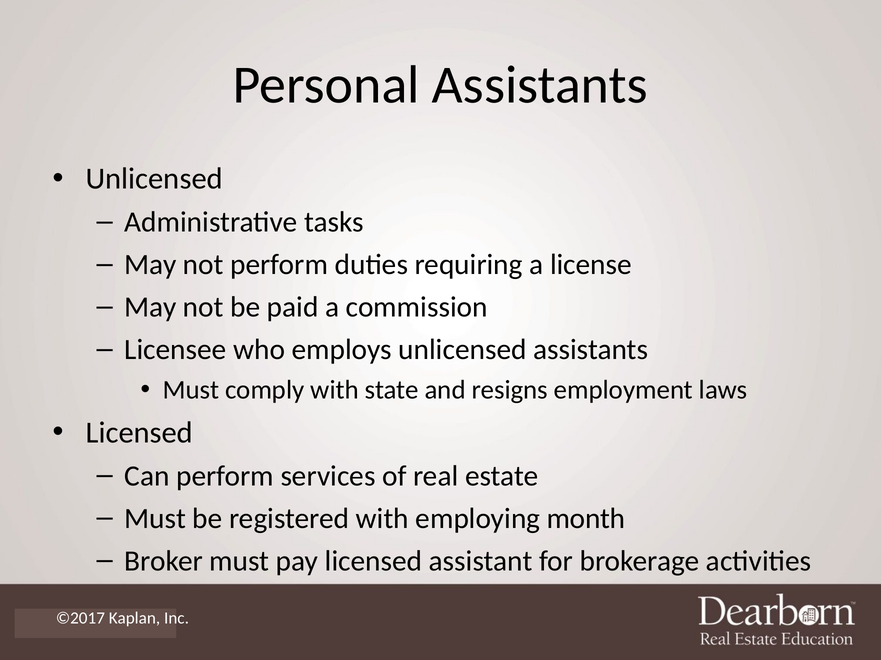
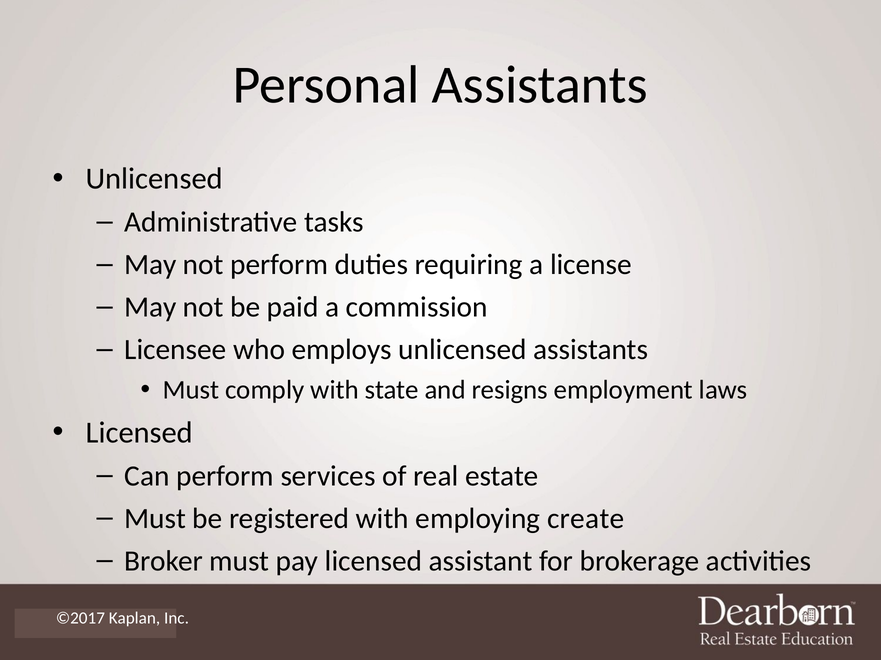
month: month -> create (586, 519)
